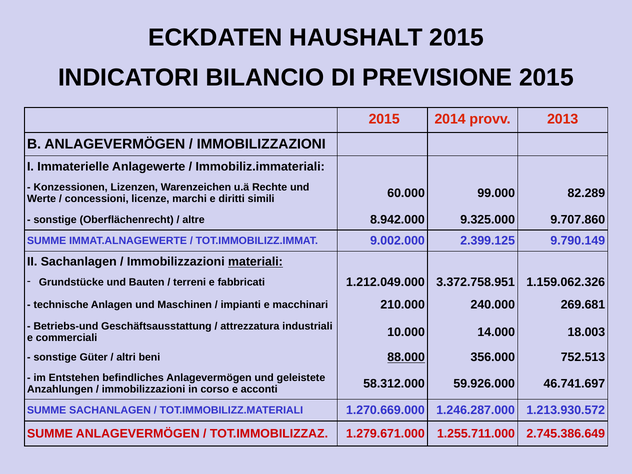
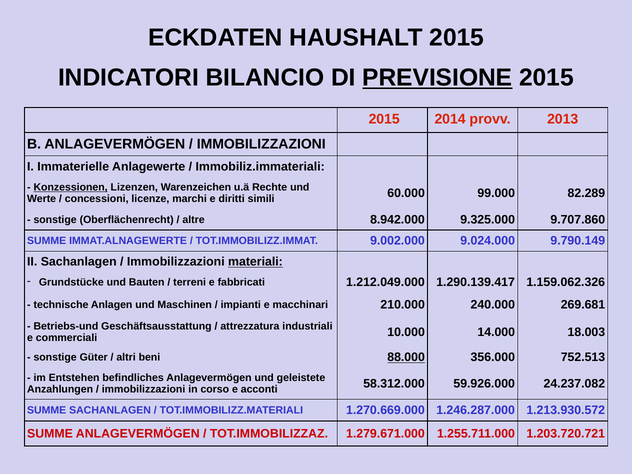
PREVISIONE underline: none -> present (437, 78)
Konzessionen underline: none -> present (71, 187)
2.399.125: 2.399.125 -> 9.024.000 (488, 241)
3.372.758.951: 3.372.758.951 -> 1.290.139.417 (476, 282)
46.741.697: 46.741.697 -> 24.237.082 (574, 383)
2.745.386.649: 2.745.386.649 -> 1.203.720.721 (566, 434)
